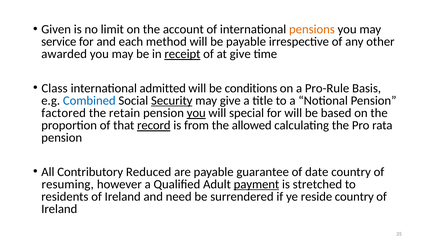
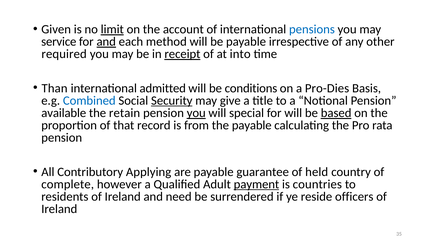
limit underline: none -> present (112, 29)
pensions colour: orange -> blue (312, 29)
and underline: none -> present (106, 42)
awarded: awarded -> required (64, 54)
at give: give -> into (240, 54)
Class: Class -> Than (55, 88)
Pro-Rule: Pro-Rule -> Pro-Dies (327, 88)
factored: factored -> available (64, 113)
based underline: none -> present (336, 113)
record underline: present -> none (154, 125)
the allowed: allowed -> payable (252, 125)
Reduced: Reduced -> Applying (149, 172)
date: date -> held (317, 172)
resuming: resuming -> complete (68, 184)
stretched: stretched -> countries (317, 184)
reside country: country -> officers (354, 196)
